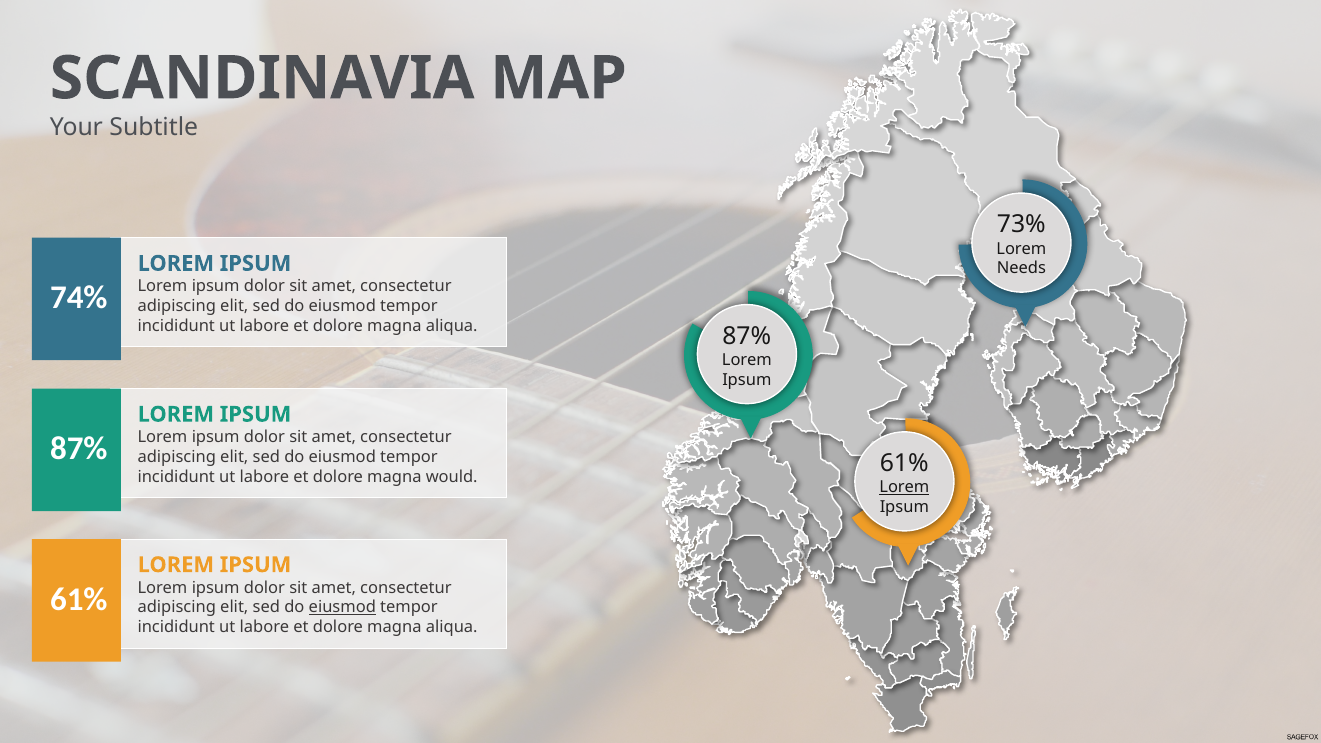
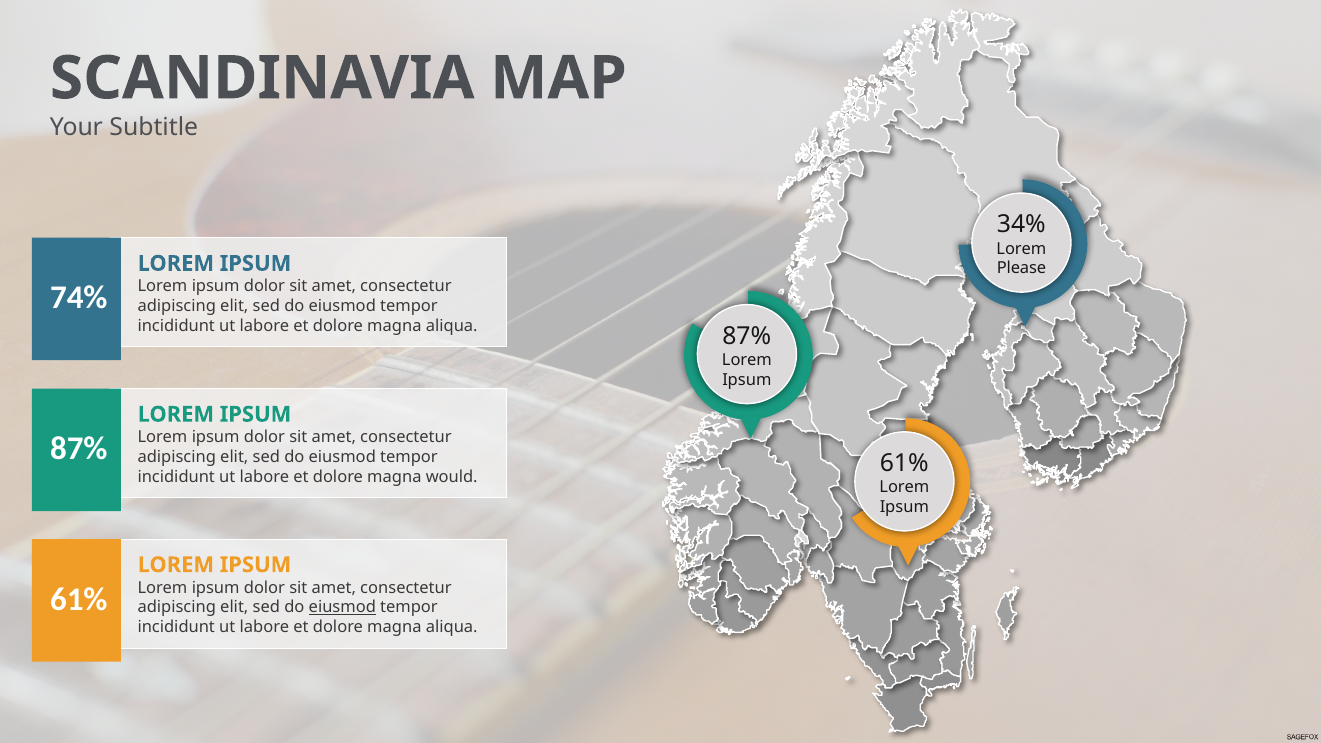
73%: 73% -> 34% (1021, 224)
Needs: Needs -> Please (1021, 268)
Lorem underline: present -> none (904, 487)
